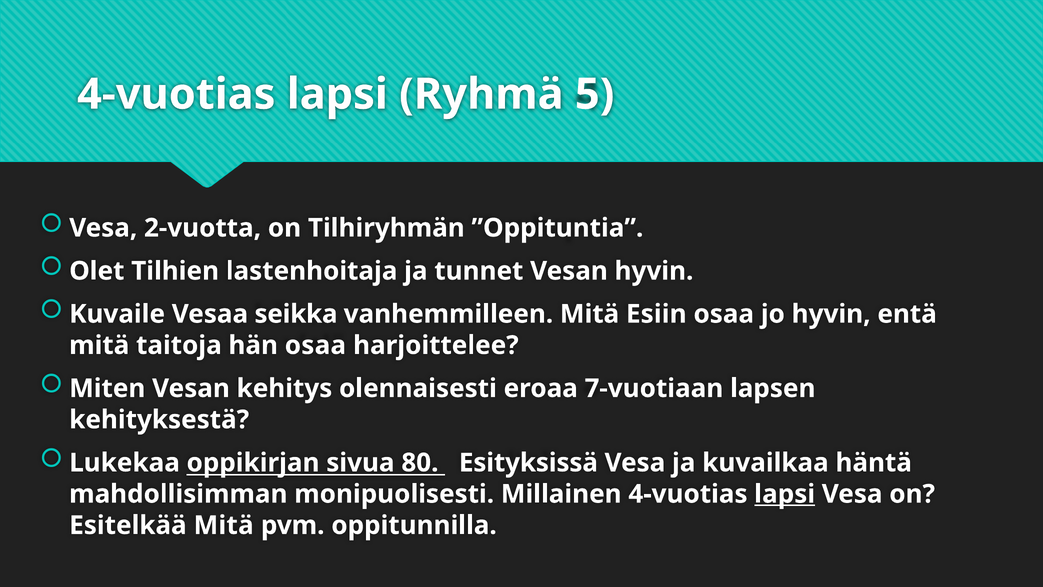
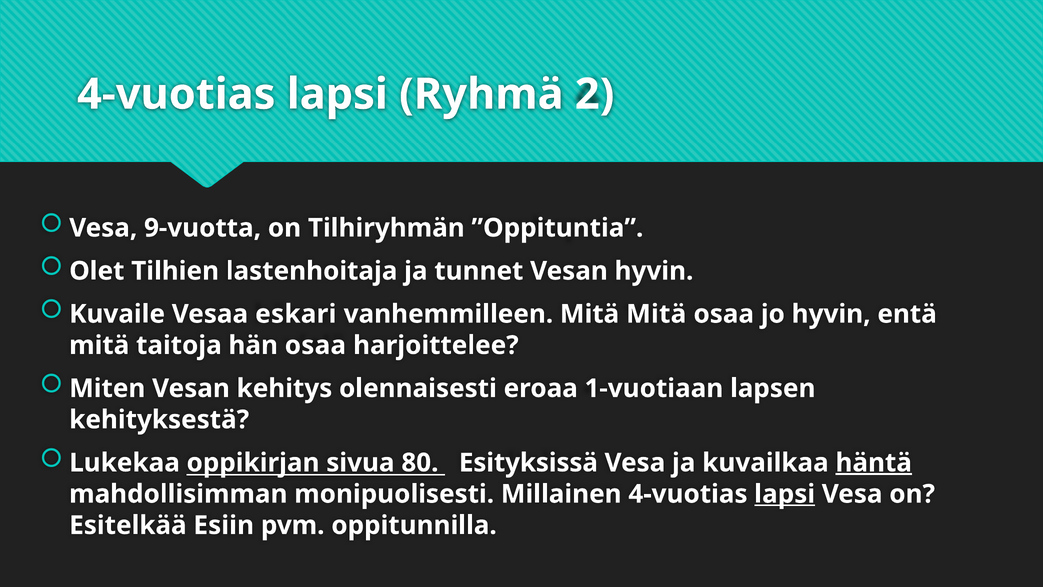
5: 5 -> 2 (595, 94)
2-vuotta: 2-vuotta -> 9-vuotta (203, 228)
seikka: seikka -> eskari (296, 314)
Mitä Esiin: Esiin -> Mitä (656, 314)
7-vuotiaan: 7-vuotiaan -> 1-vuotiaan (654, 388)
häntä underline: none -> present (874, 463)
Esitelkää Mitä: Mitä -> Esiin (224, 525)
